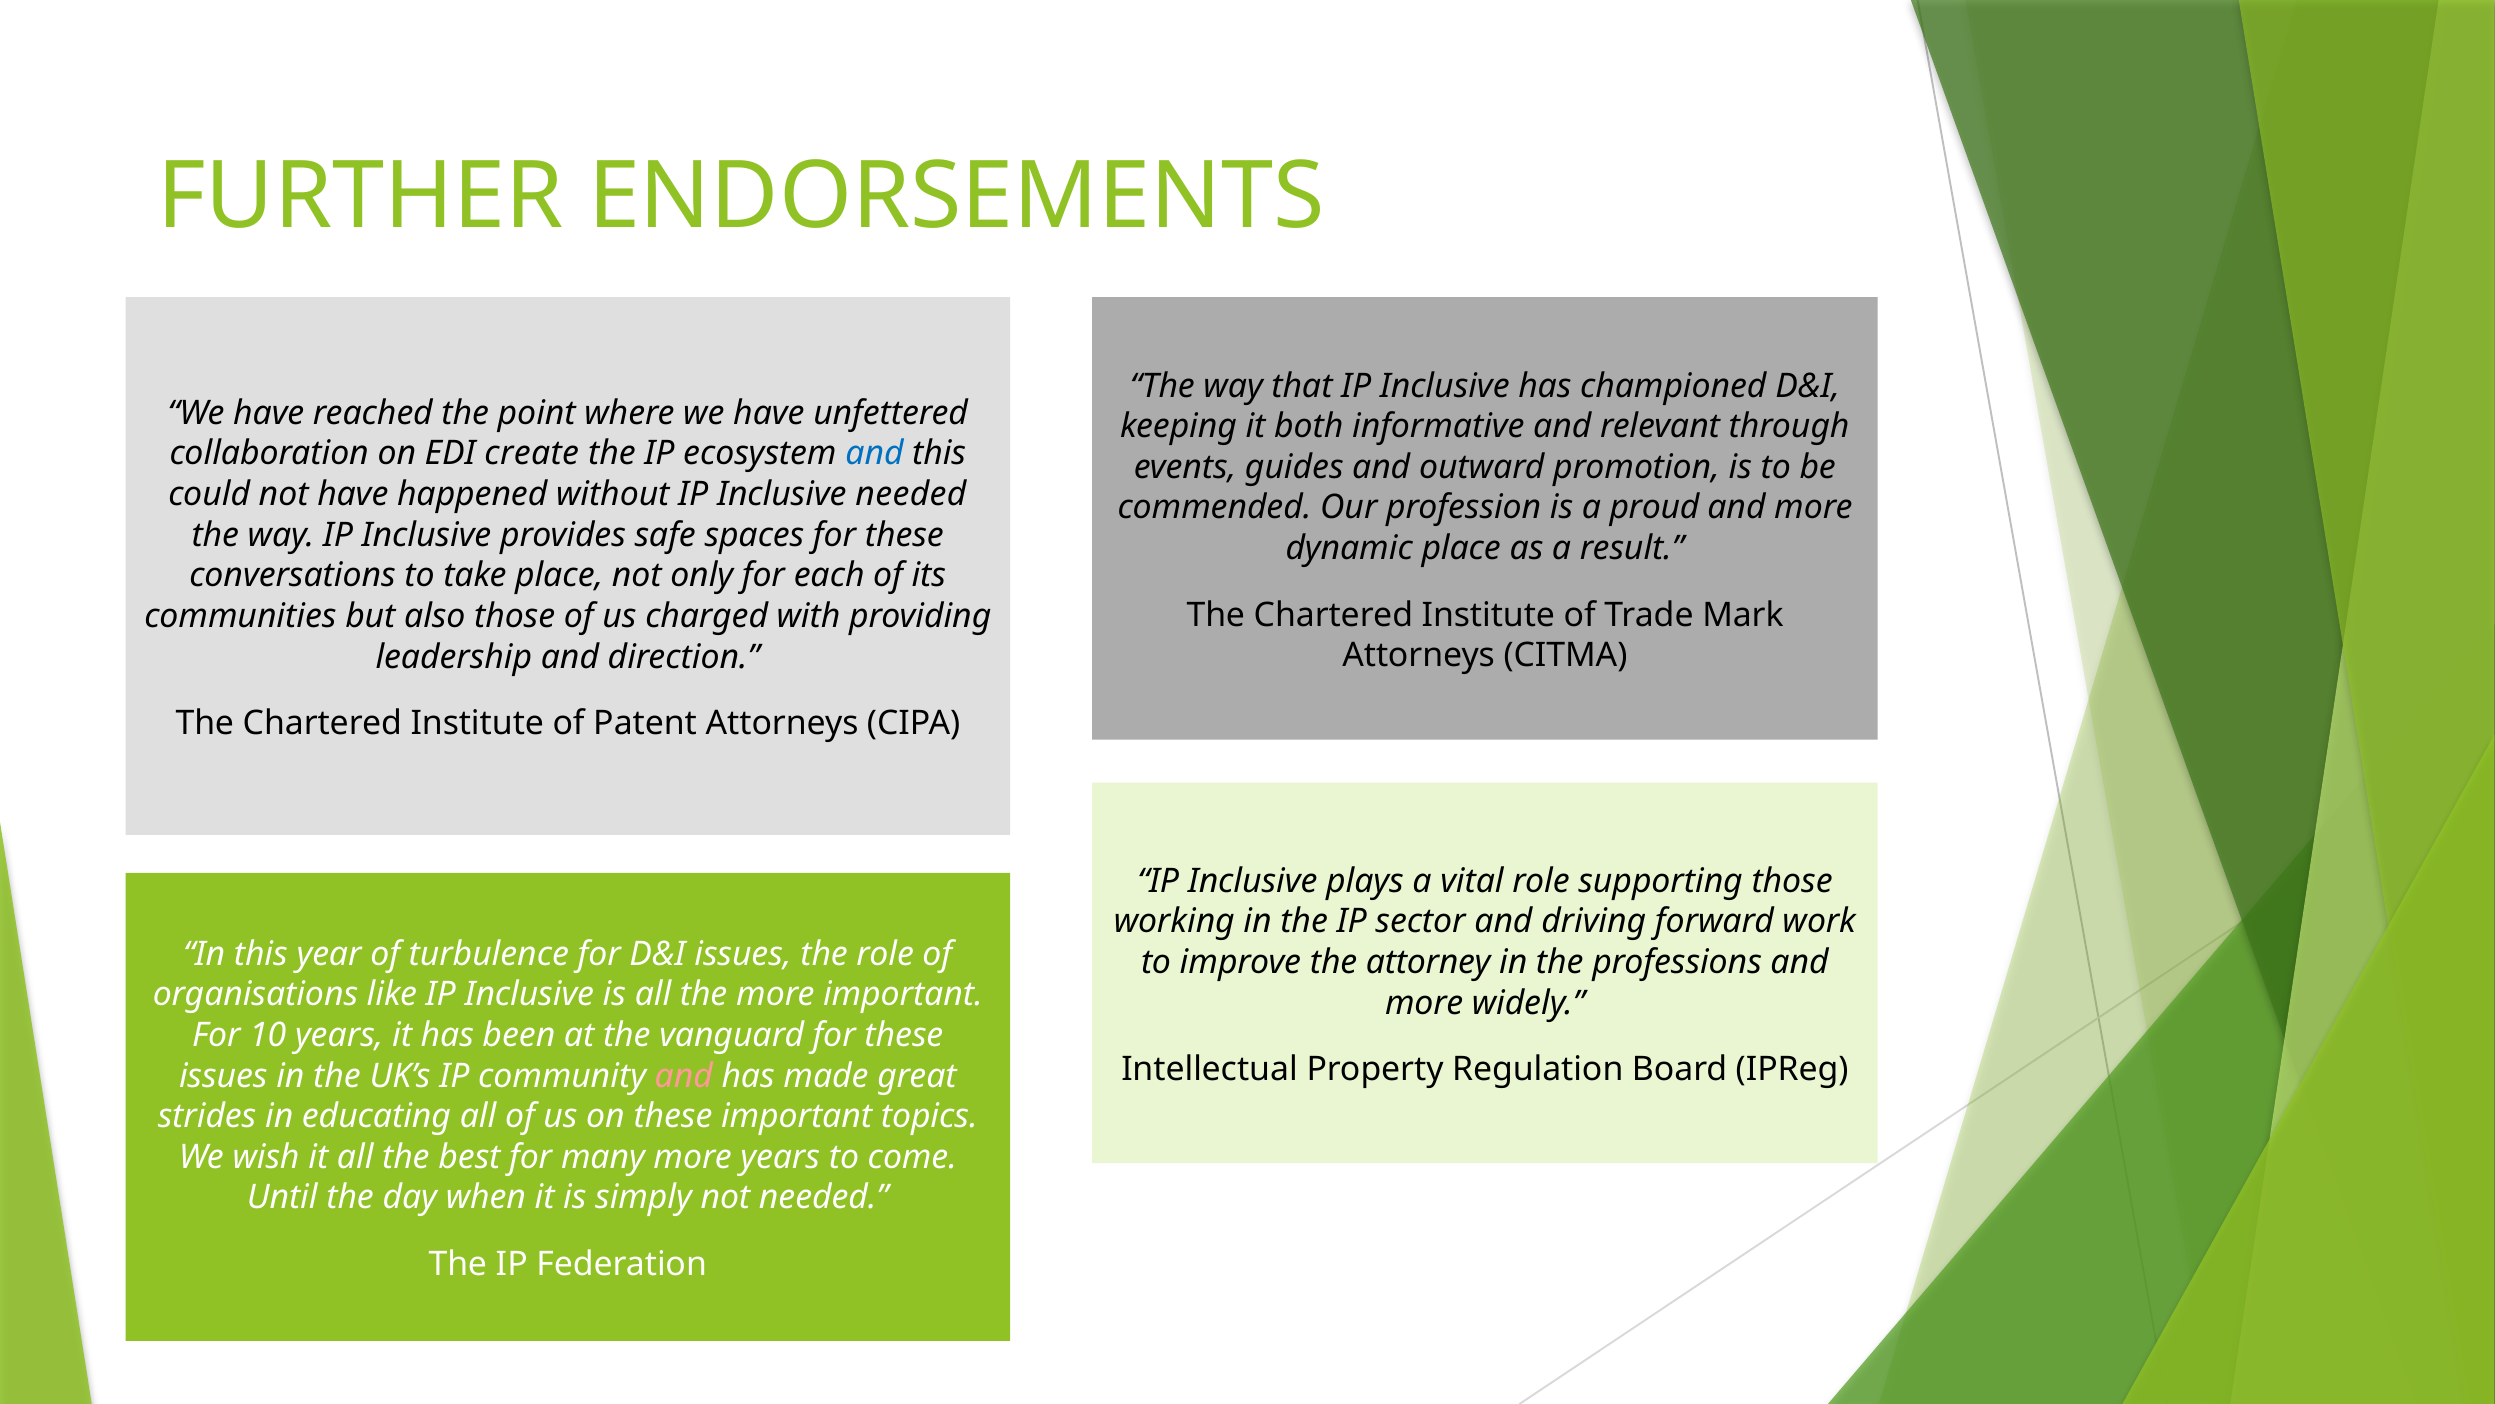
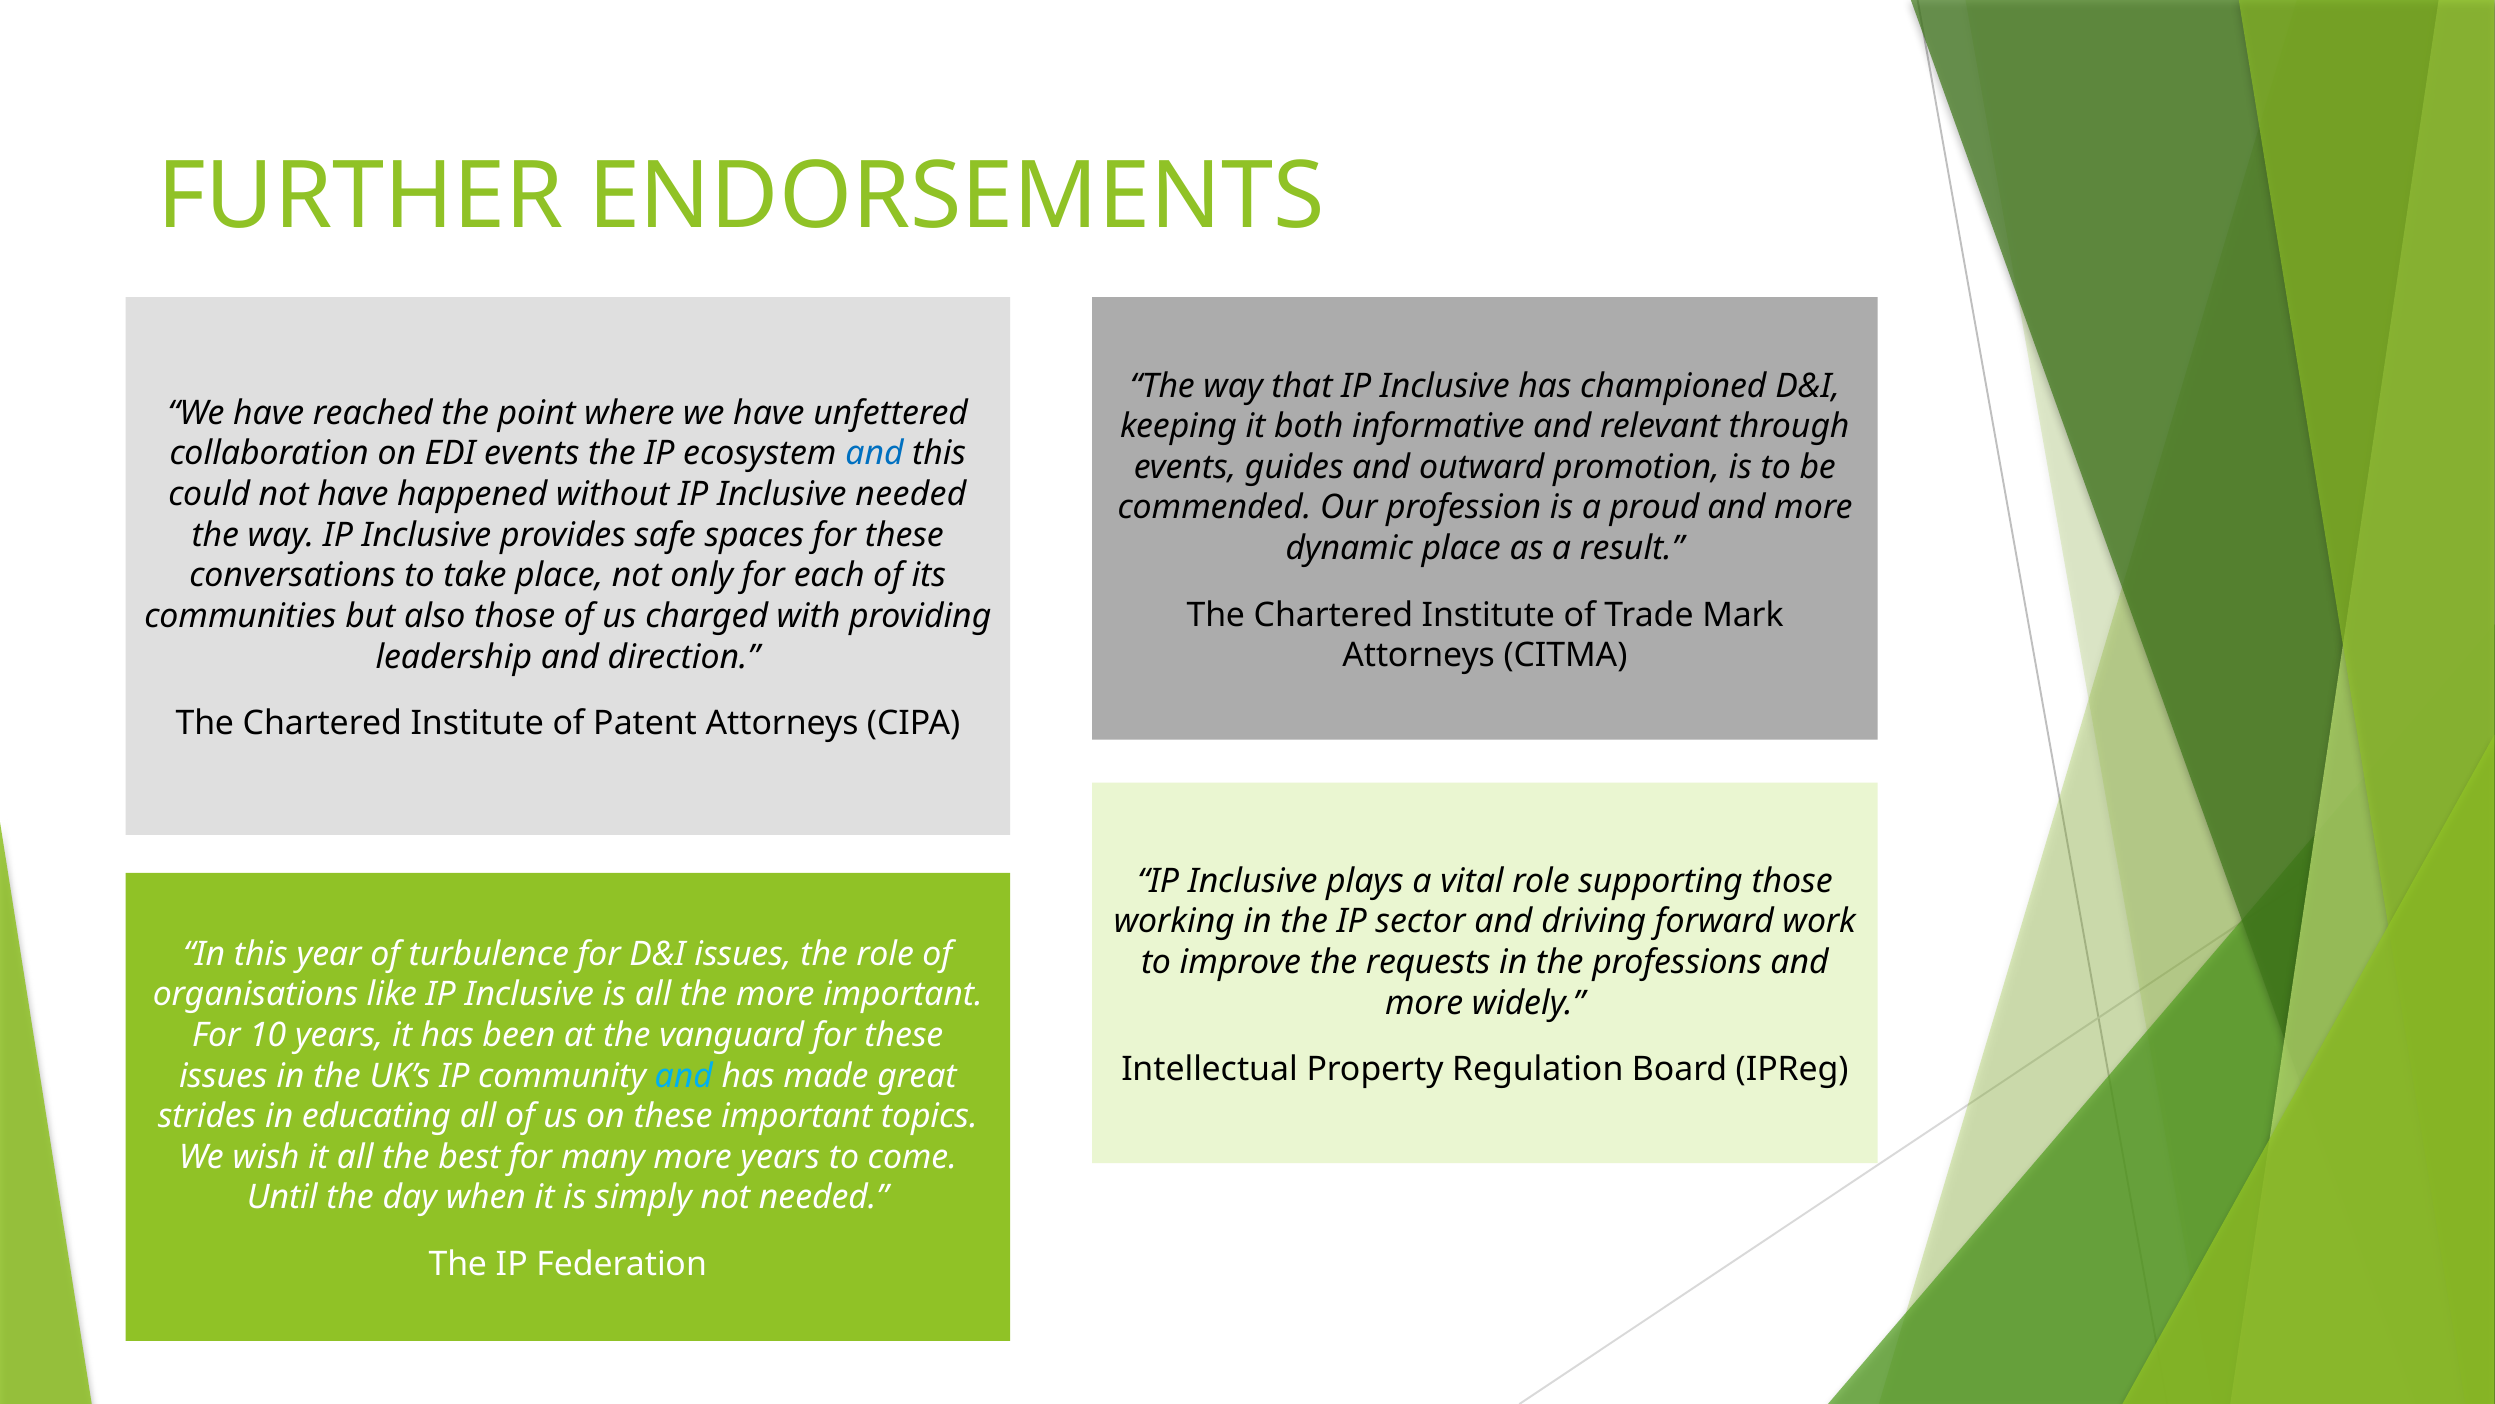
EDI create: create -> events (532, 454)
attorney: attorney -> requests (1428, 962)
and colour: pink -> light blue (684, 1075)
